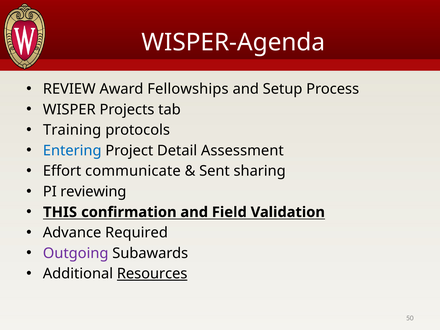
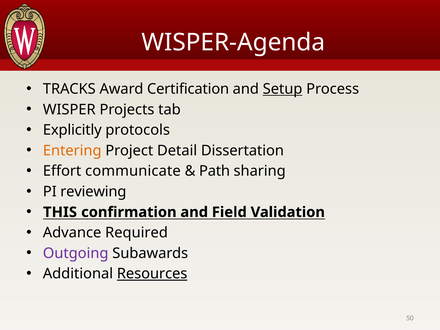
REVIEW: REVIEW -> TRACKS (69, 89)
Fellowships: Fellowships -> Certification (188, 89)
Setup underline: none -> present (283, 89)
Training: Training -> Explicitly (72, 130)
Entering colour: blue -> orange (72, 151)
Assessment: Assessment -> Dissertation (242, 151)
Sent: Sent -> Path (215, 171)
